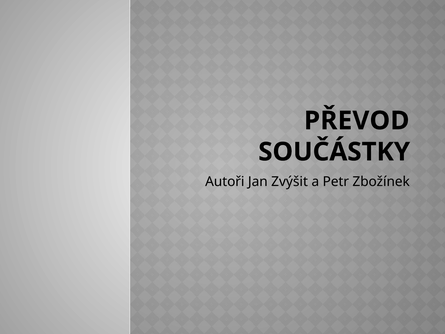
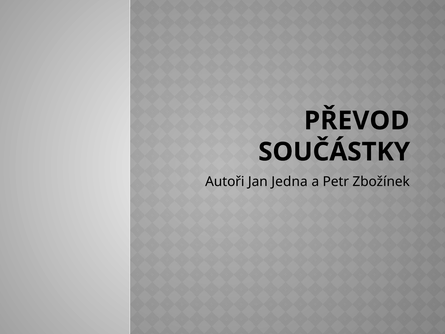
Zvýšit: Zvýšit -> Jedna (290, 181)
